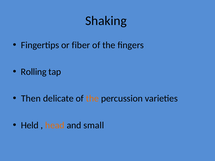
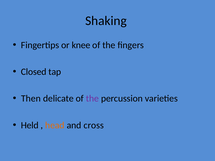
fiber: fiber -> knee (81, 45)
Rolling: Rolling -> Closed (34, 72)
the colour: orange -> purple (92, 99)
small: small -> cross (94, 125)
